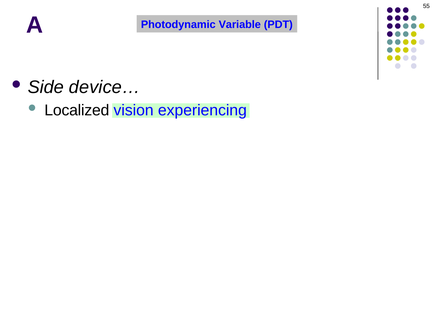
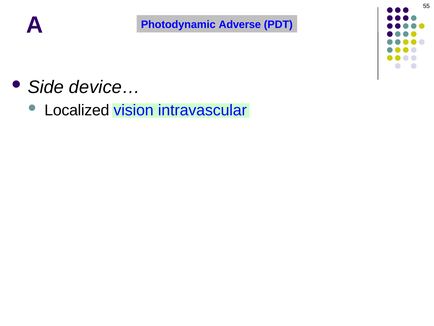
Variable: Variable -> Adverse (240, 25)
experiencing: experiencing -> intravascular (202, 110)
